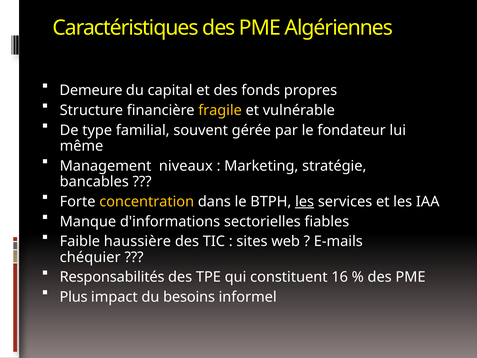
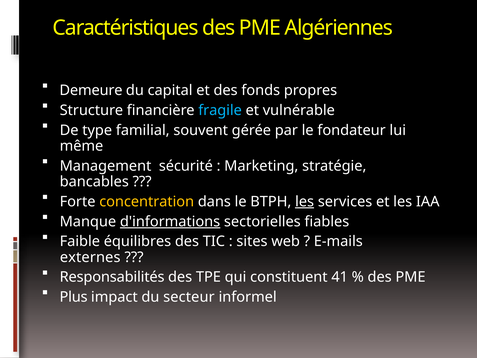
fragile colour: yellow -> light blue (220, 110)
niveaux: niveaux -> sécurité (186, 166)
d'informations underline: none -> present (170, 221)
haussière: haussière -> équilibres (137, 241)
chéquier: chéquier -> externes (90, 257)
16: 16 -> 41 (340, 277)
besoins: besoins -> secteur (189, 297)
